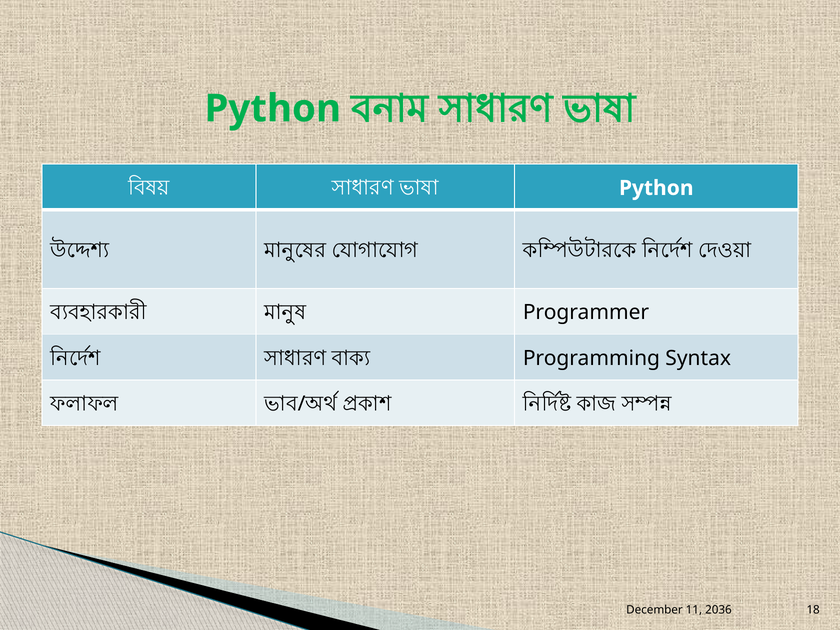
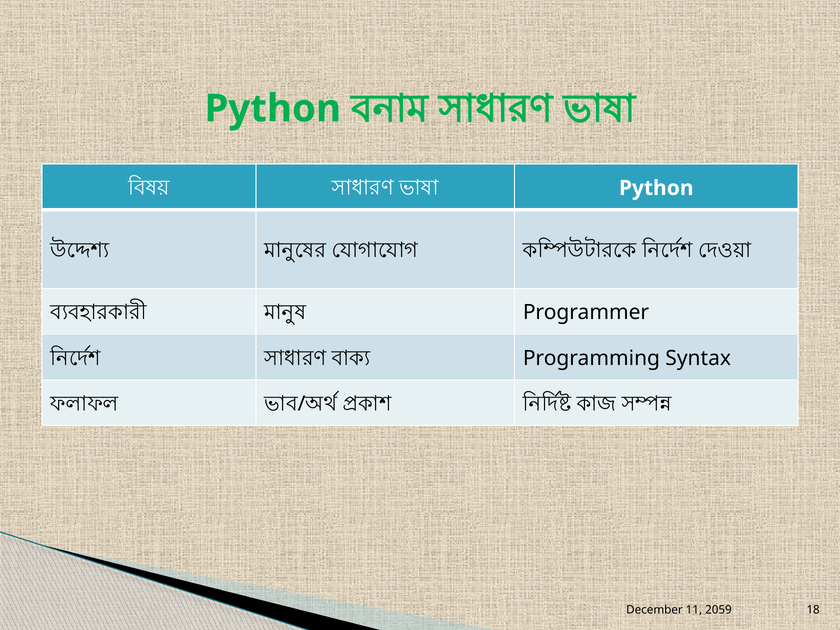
2036: 2036 -> 2059 (718, 610)
